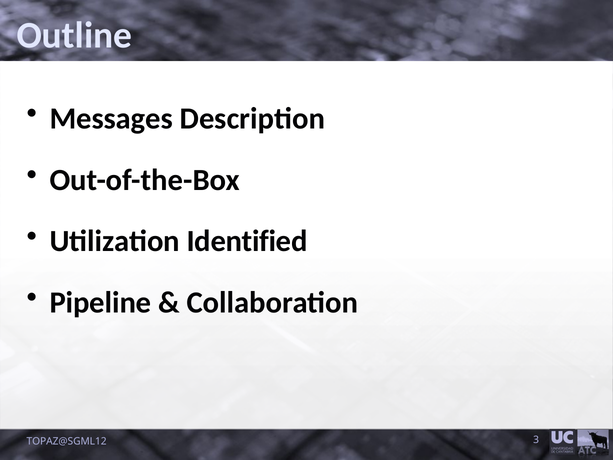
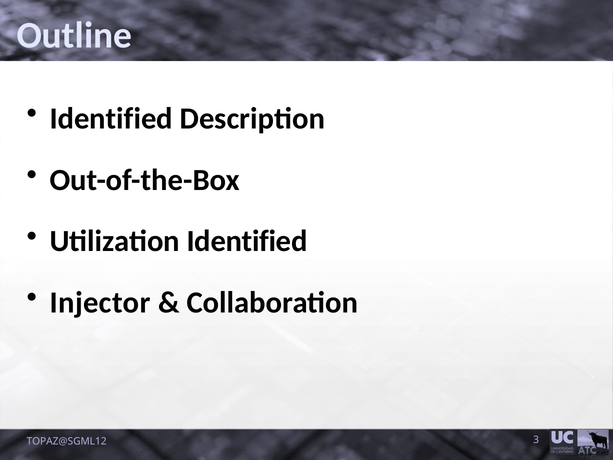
Messages: Messages -> Identified (111, 119)
Pipeline: Pipeline -> Injector (100, 303)
